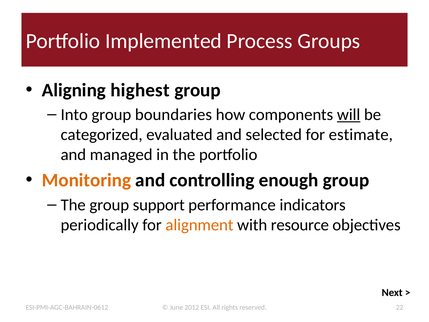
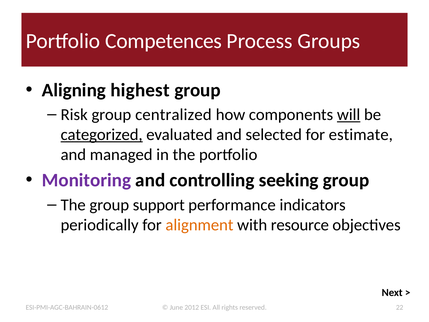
Implemented: Implemented -> Competences (164, 41)
Into: Into -> Risk (74, 115)
boundaries: boundaries -> centralized (173, 115)
categorized underline: none -> present (102, 135)
Monitoring colour: orange -> purple (86, 180)
enough: enough -> seeking (289, 180)
